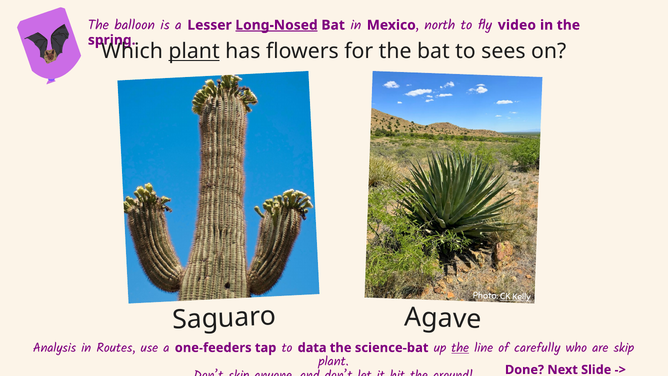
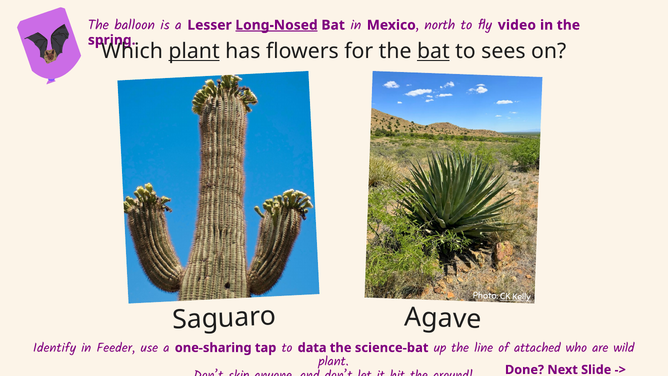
bat underline: none -> present (433, 51)
Analysis: Analysis -> Identify (54, 348)
Routes: Routes -> Feeder (116, 348)
one-feeders: one-feeders -> one-sharing (213, 348)
the underline: present -> none (460, 348)
carefully: carefully -> attached (537, 348)
are skip: skip -> wild (624, 348)
